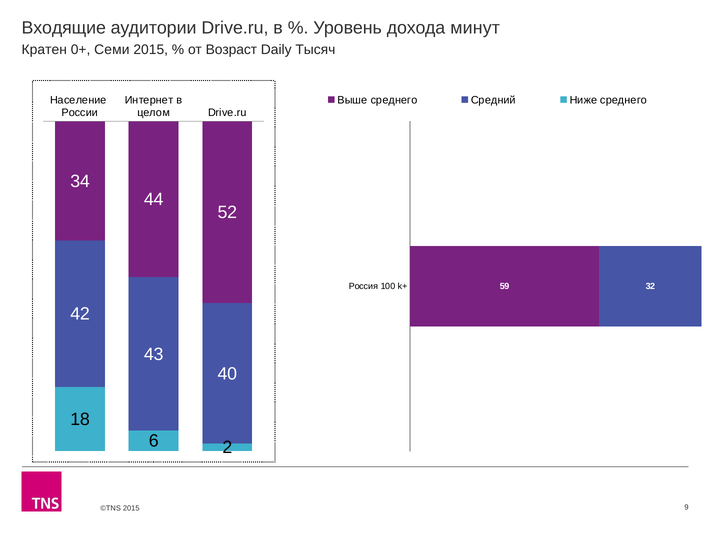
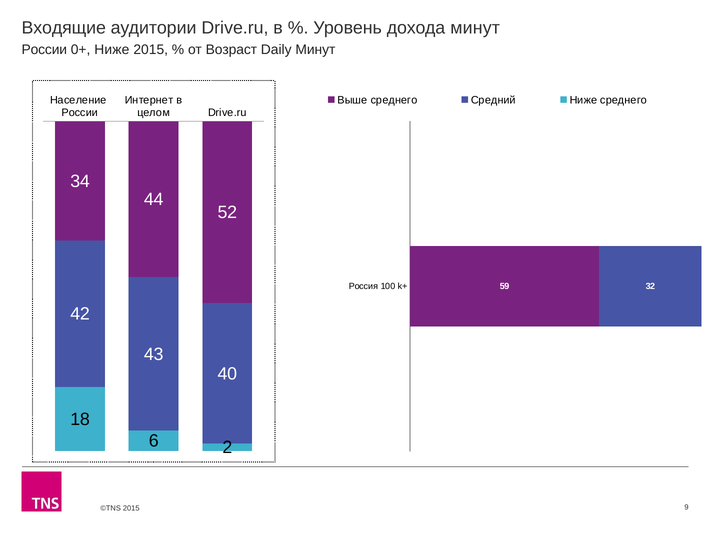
Кратен: Кратен -> России (44, 50)
0+ Семи: Семи -> Ниже (112, 50)
Daily Тысяч: Тысяч -> Минут (315, 50)
